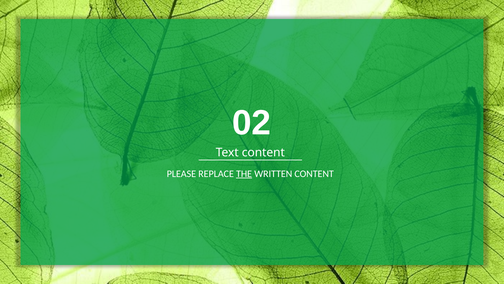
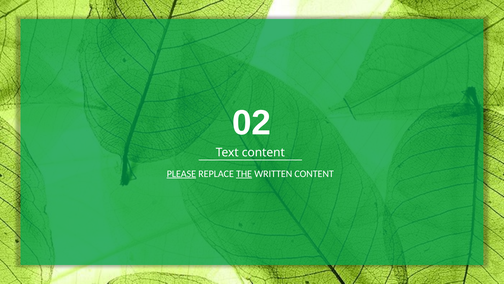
PLEASE underline: none -> present (181, 173)
